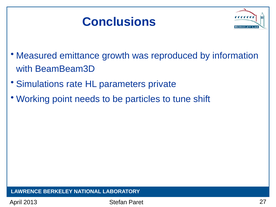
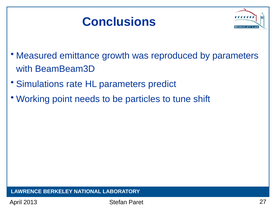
by information: information -> parameters (235, 56)
private: private -> predict (162, 84)
